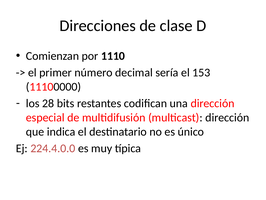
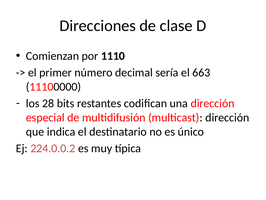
153: 153 -> 663 (201, 72)
224.4.0.0: 224.4.0.0 -> 224.0.0.2 (53, 148)
